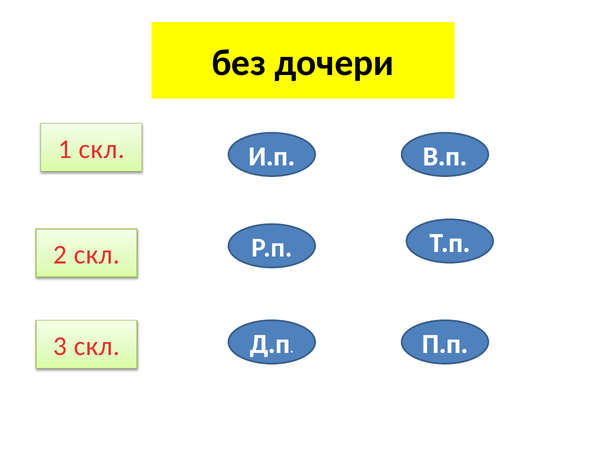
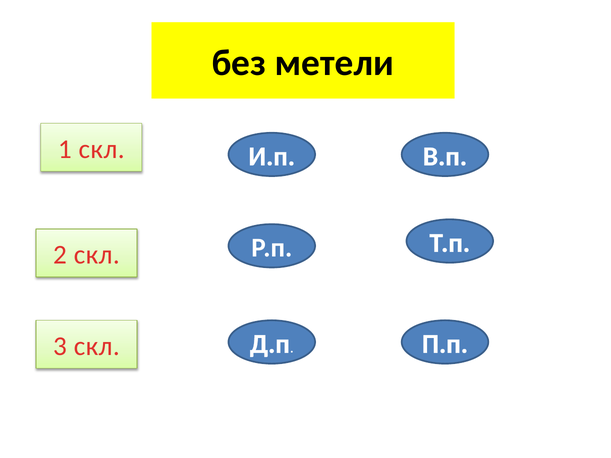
дочери: дочери -> метели (334, 63)
